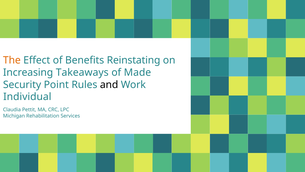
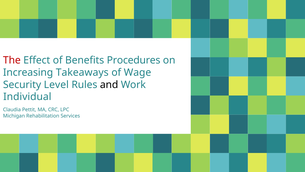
The colour: orange -> red (12, 60)
Reinstating: Reinstating -> Procedures (134, 60)
Made: Made -> Wage (137, 72)
Point: Point -> Level (56, 84)
